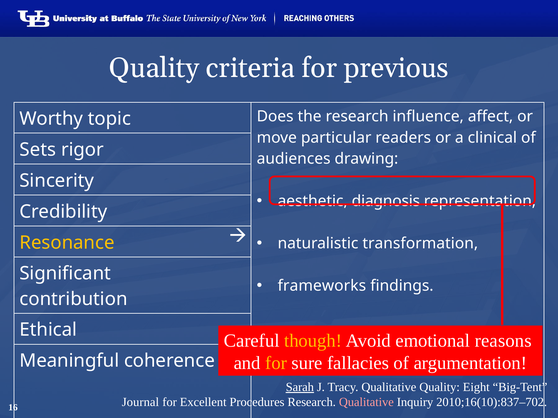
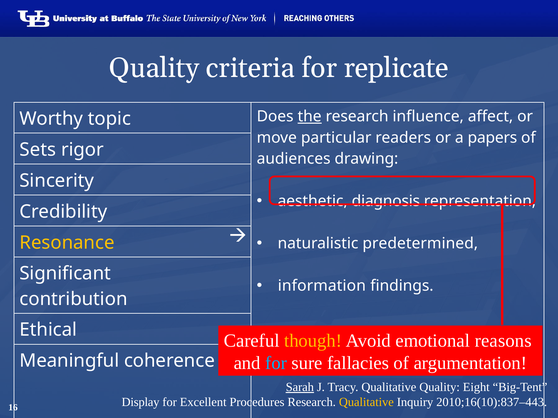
previous: previous -> replicate (396, 68)
the underline: none -> present (310, 117)
clinical: clinical -> papers (492, 138)
transformation: transformation -> predetermined (420, 244)
frameworks: frameworks -> information (322, 286)
for colour: yellow -> light blue (276, 363)
Journal: Journal -> Display (141, 403)
Qualitative colour: pink -> yellow (366, 403)
2010;16(10):837–702: 2010;16(10):837–702 -> 2010;16(10):837–443 (492, 403)
